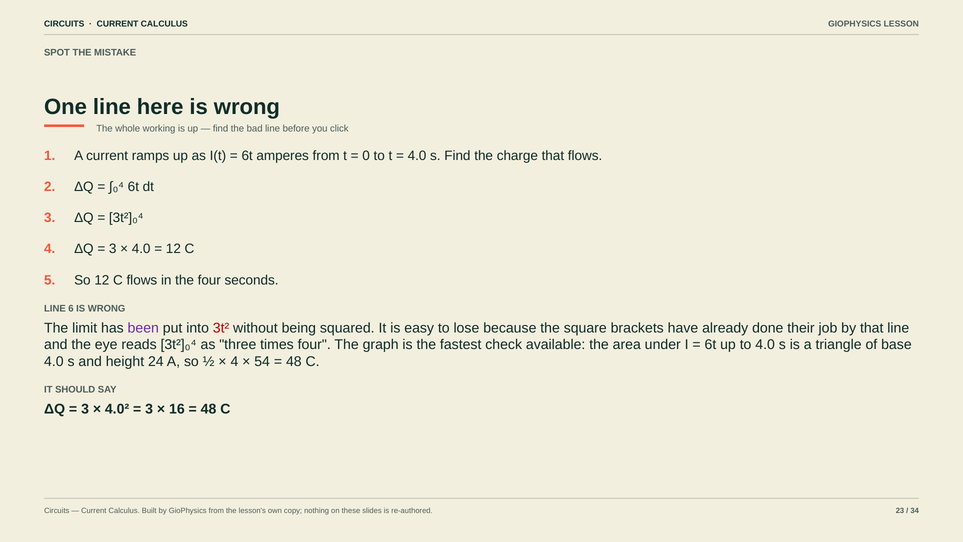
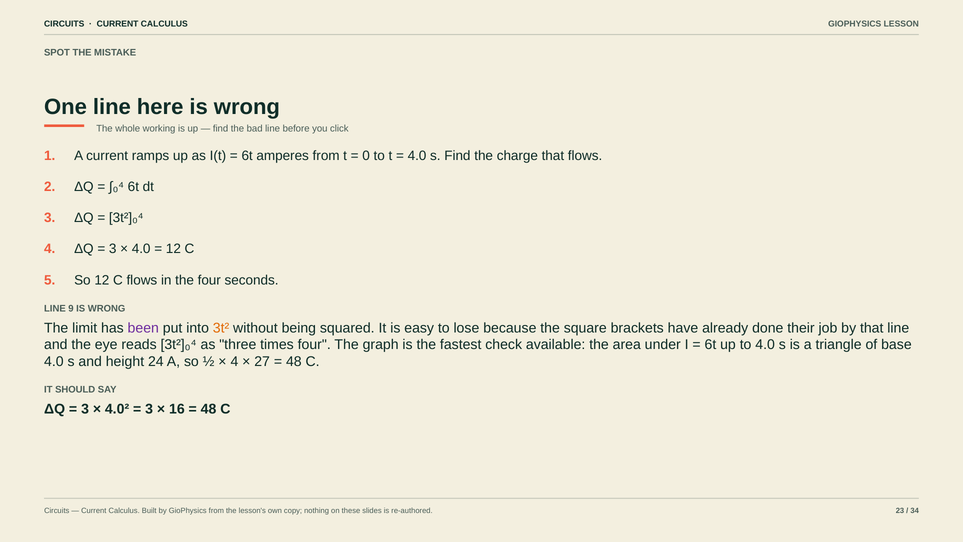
6: 6 -> 9 (71, 308)
3t² colour: red -> orange (221, 328)
54: 54 -> 27 (262, 361)
